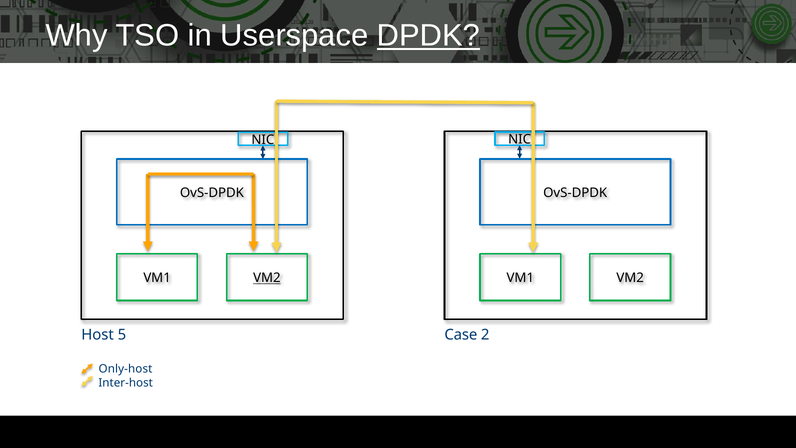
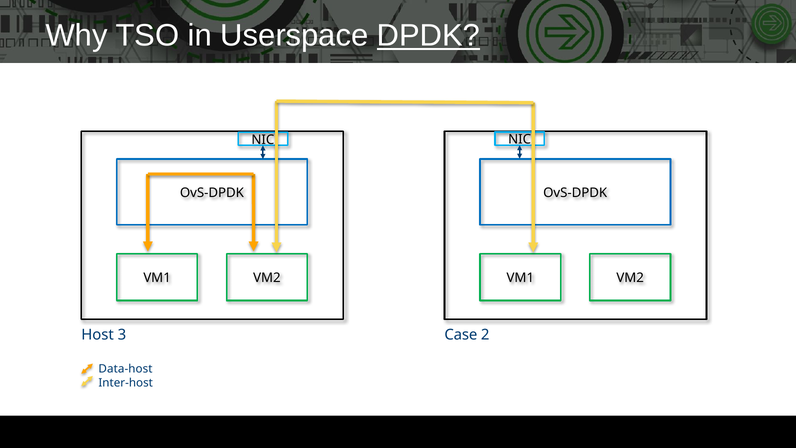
VM2 underline: present -> none (267, 278)
5: 5 -> 3 (122, 335)
Only-host: Only-host -> Data-host (125, 369)
